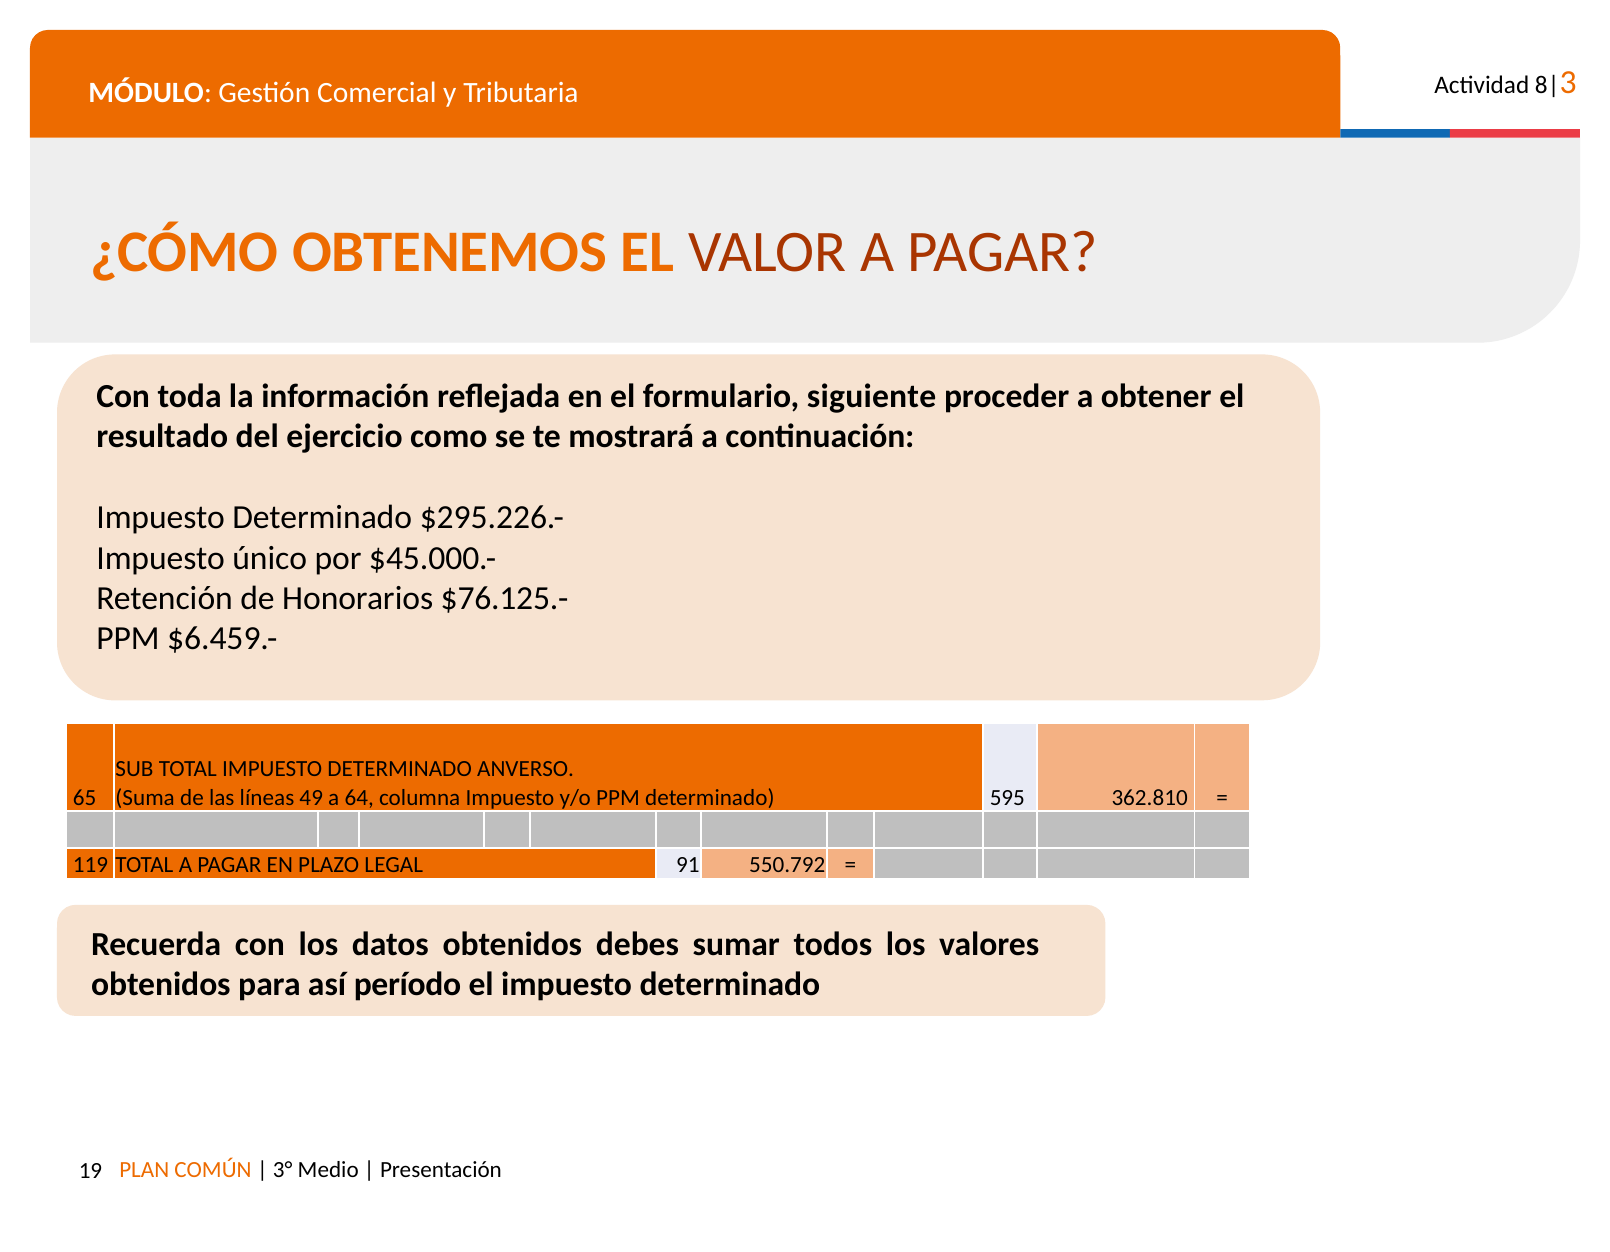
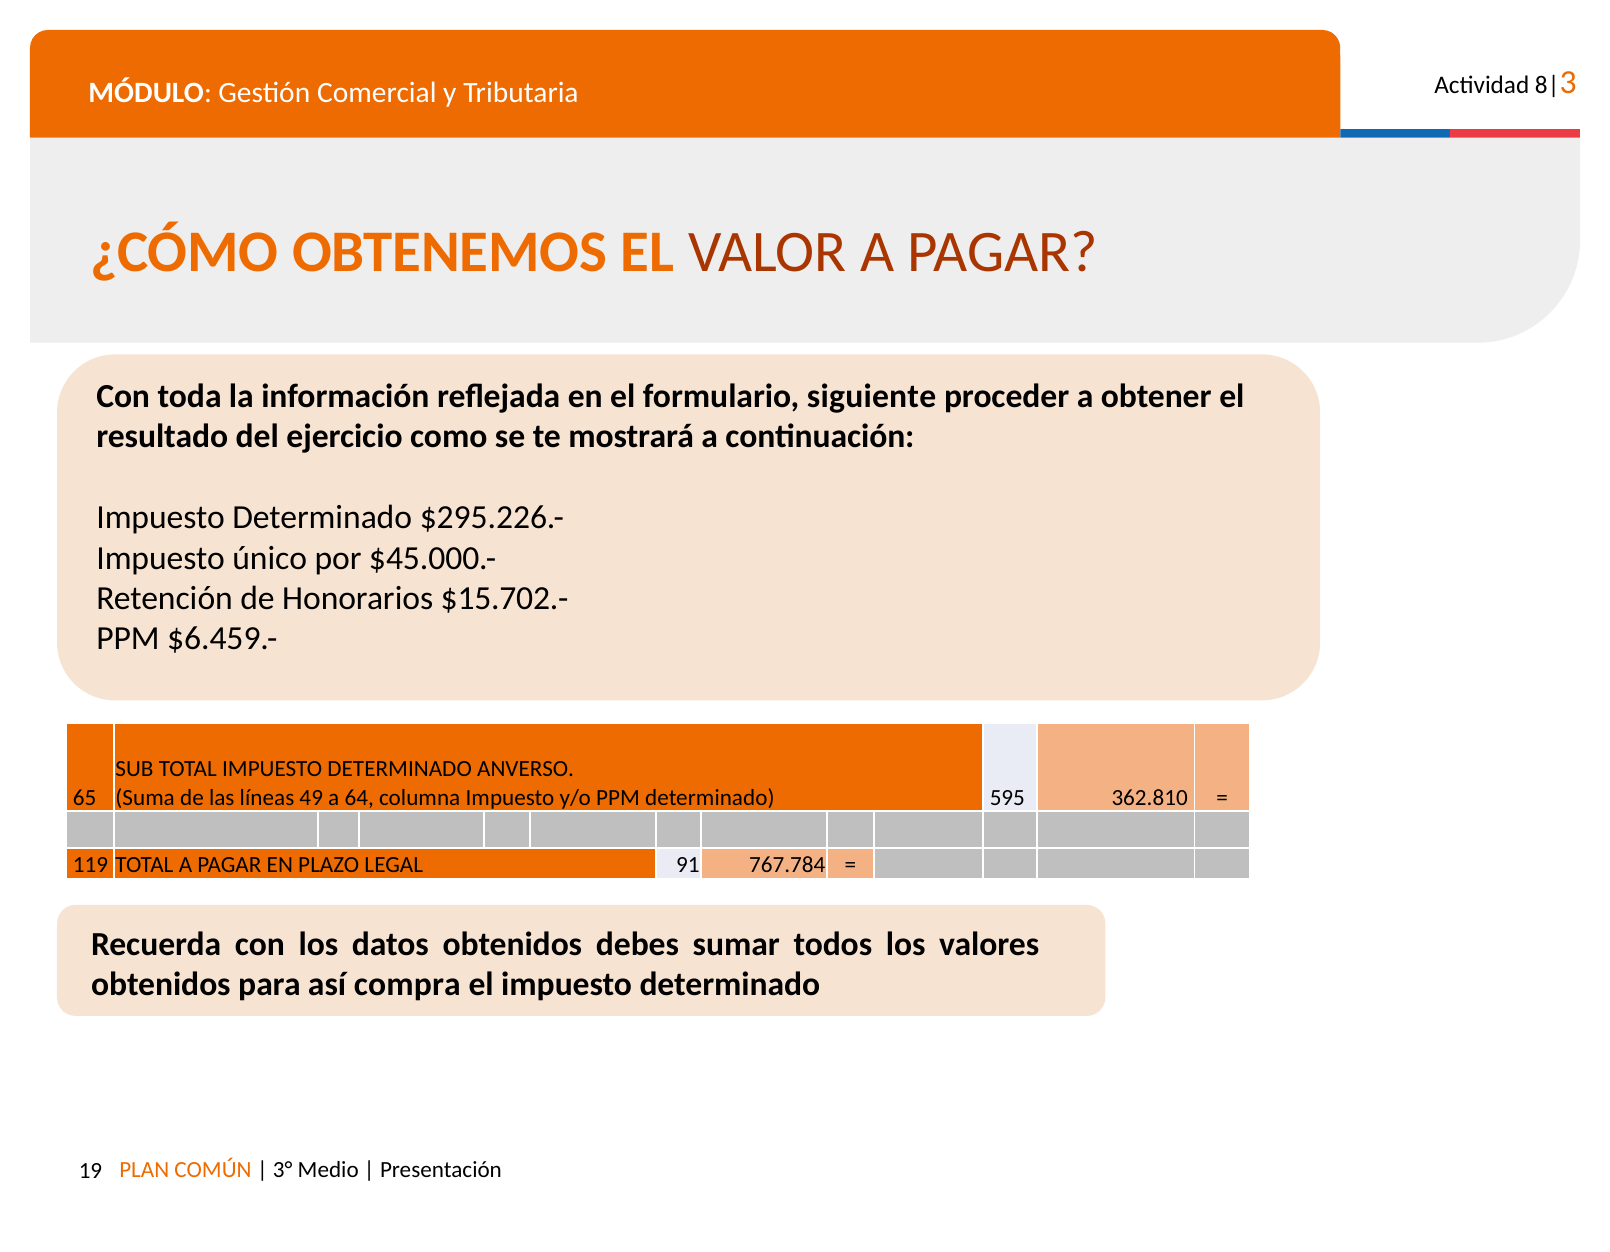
$76.125.-: $76.125.- -> $15.702.- (505, 598)
550.792: 550.792 -> 767.784 (787, 865)
período: período -> compra (407, 985)
